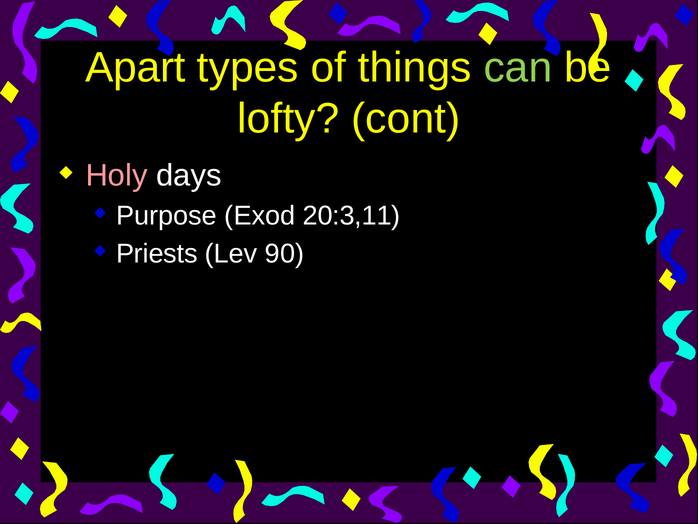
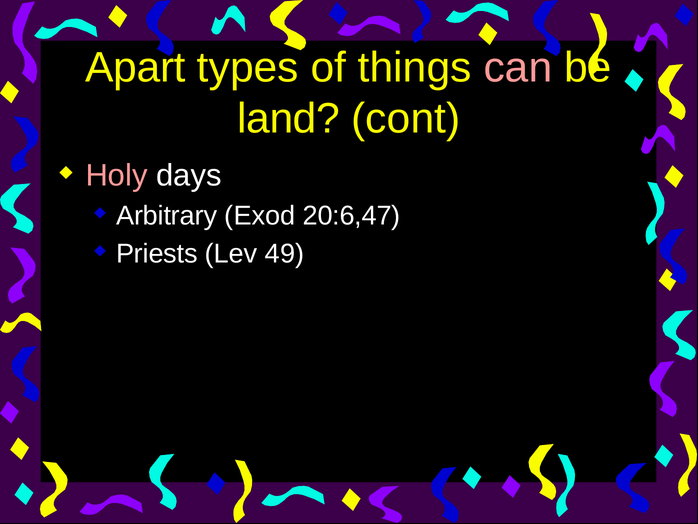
can colour: light green -> pink (518, 68)
lofty: lofty -> land (289, 119)
Purpose: Purpose -> Arbitrary (167, 216)
20:3,11: 20:3,11 -> 20:6,47 (352, 216)
90: 90 -> 49 (285, 254)
